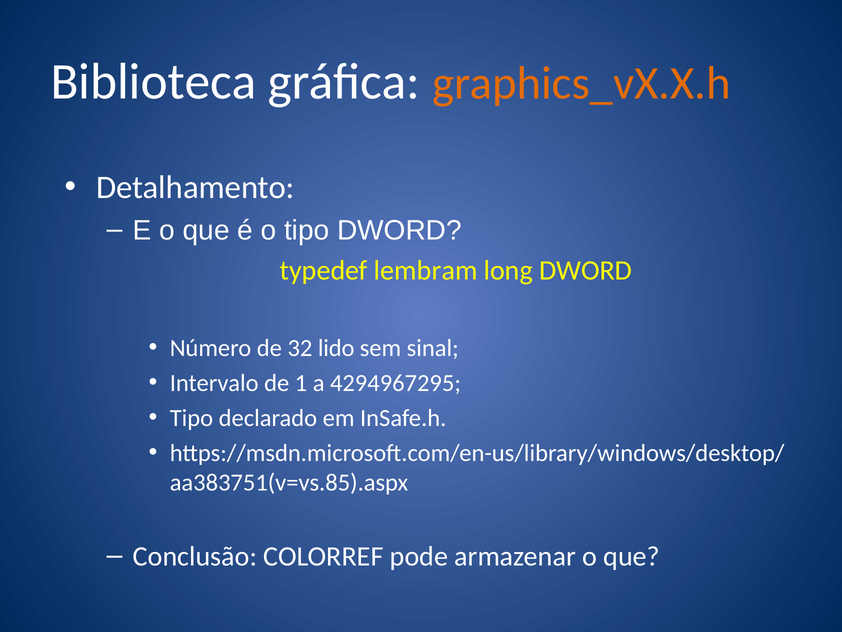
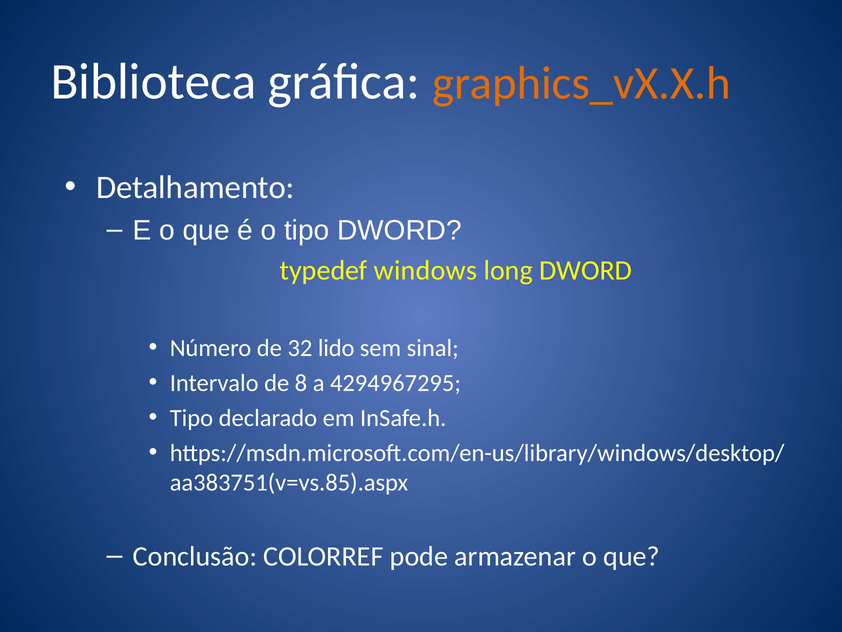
lembram: lembram -> windows (426, 270)
1: 1 -> 8 (301, 383)
